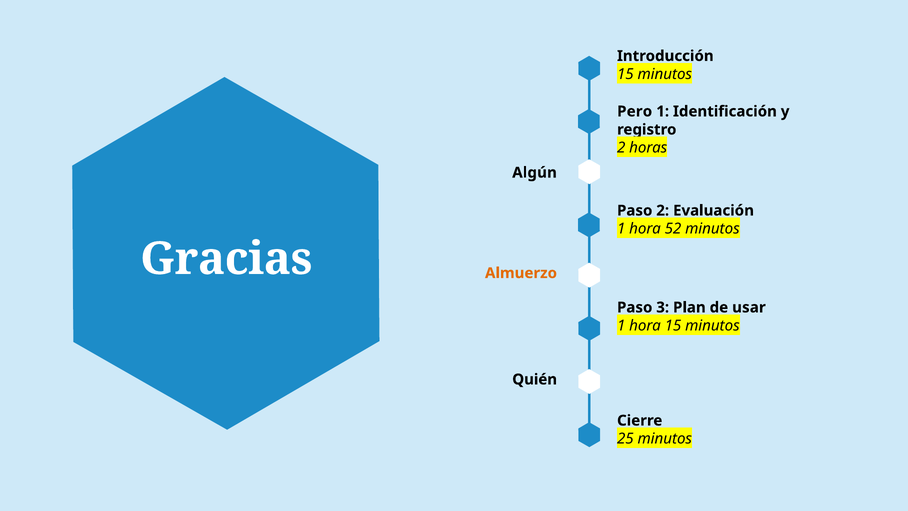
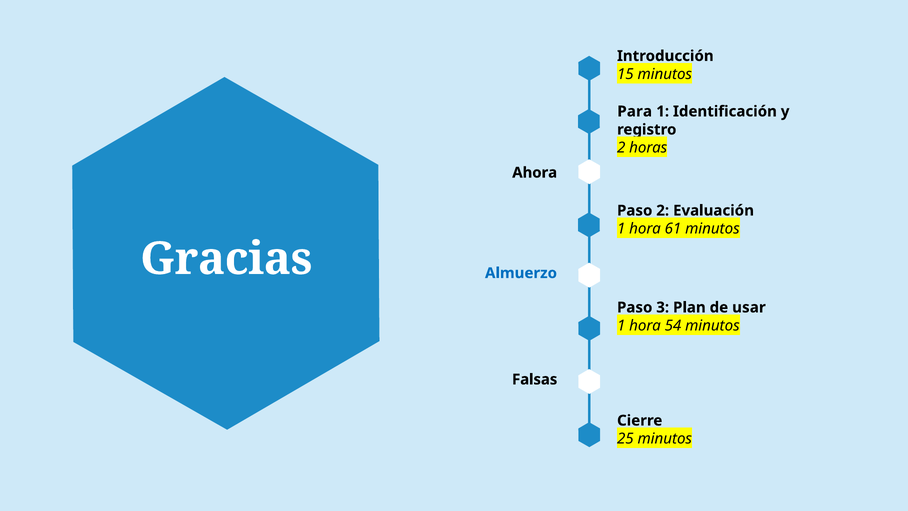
Pero: Pero -> Para (635, 111)
Algún: Algún -> Ahora (535, 173)
52: 52 -> 61 (673, 229)
Almuerzo colour: orange -> blue (521, 273)
hora 15: 15 -> 54 (673, 325)
Quién: Quién -> Falsas (535, 379)
